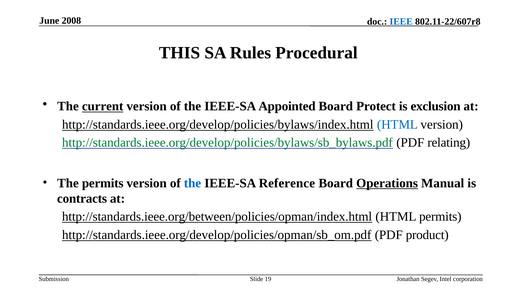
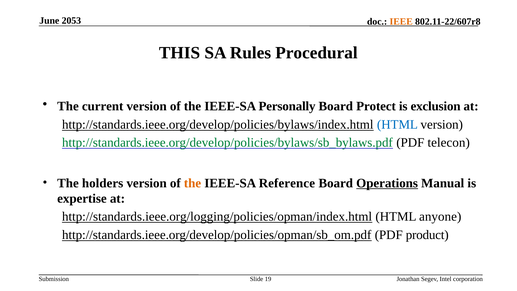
2008: 2008 -> 2053 (71, 21)
IEEE colour: blue -> orange (401, 22)
current underline: present -> none (103, 106)
Appointed: Appointed -> Personally (287, 106)
relating: relating -> telecon (449, 142)
The permits: permits -> holders (103, 183)
the colour: blue -> orange (193, 183)
contracts: contracts -> expertise (82, 198)
http://standards.ieee.org/between/policies/opman/index.html: http://standards.ieee.org/between/policies/opman/index.html -> http://standards.ieee.org/logging/policies/opman/index.html (217, 217)
HTML permits: permits -> anyone (440, 217)
